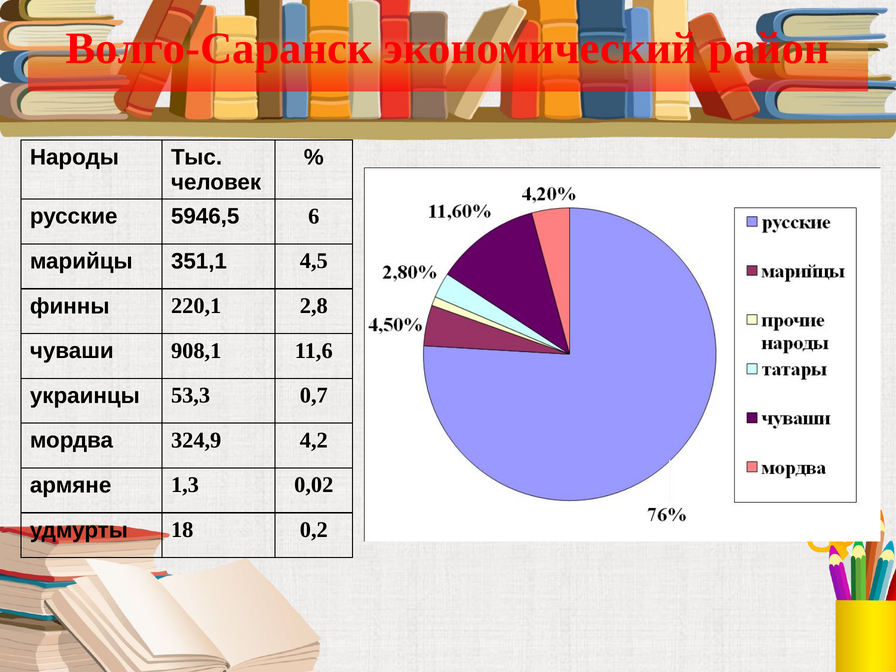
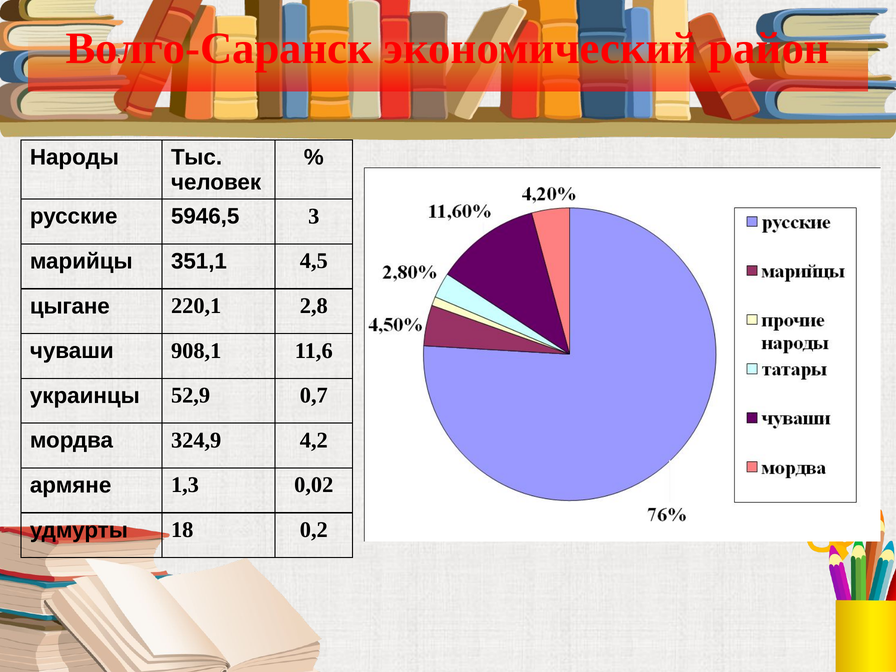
6: 6 -> 3 (314, 216)
финны: финны -> цыгане (70, 306)
53,3: 53,3 -> 52,9 (191, 395)
